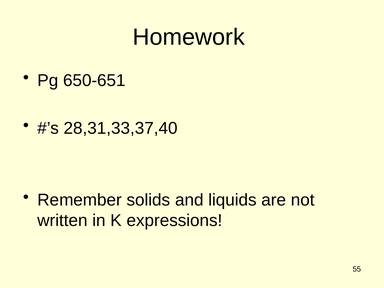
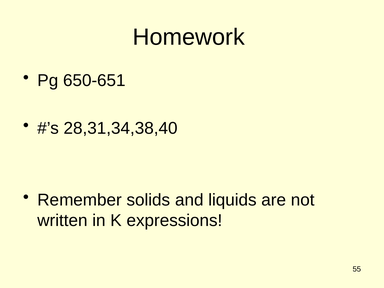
28,31,33,37,40: 28,31,33,37,40 -> 28,31,34,38,40 (121, 128)
